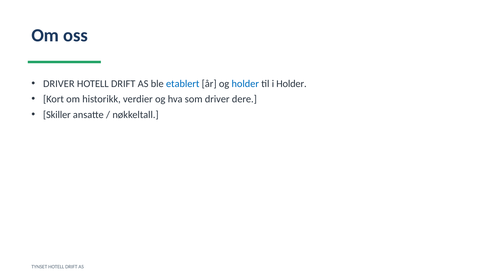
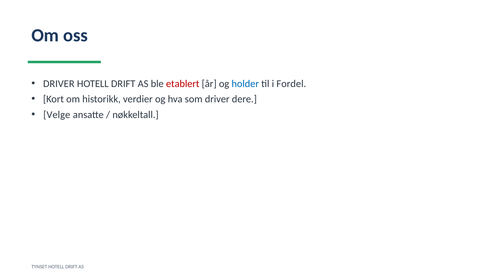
etablert colour: blue -> red (183, 84)
i Holder: Holder -> Fordel (291, 84)
Skiller: Skiller -> Velge (57, 115)
